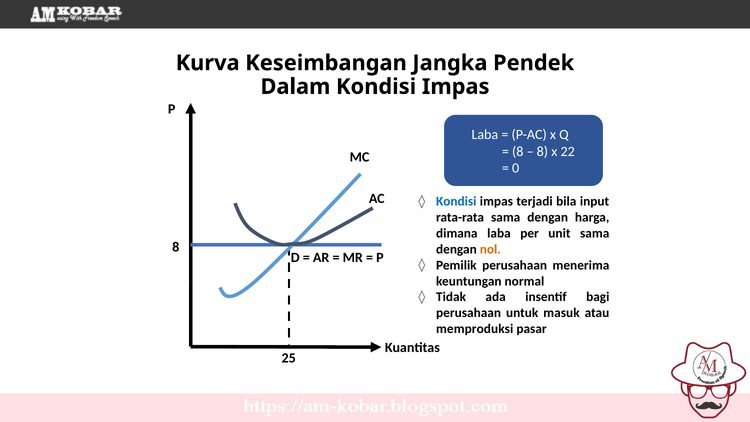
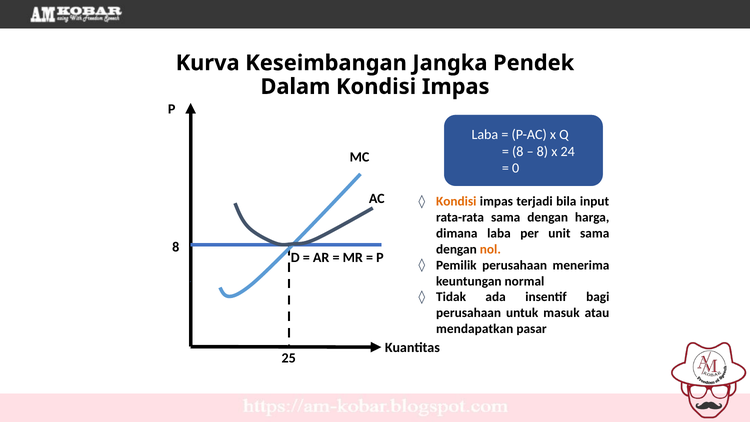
22: 22 -> 24 (568, 151)
Kondisi colour: blue -> orange (456, 201)
memproduksi: memproduksi -> mendapatkan (475, 329)
